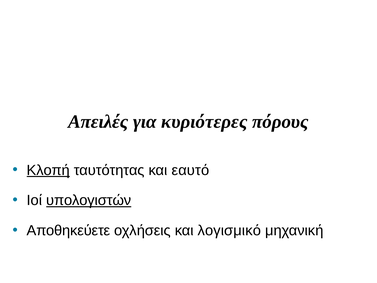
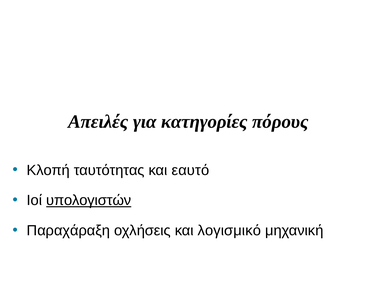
κυριότερες: κυριότερες -> κατηγορίες (204, 122)
Κλοπή underline: present -> none (48, 170)
Αποθηκεύετε: Αποθηκεύετε -> Παραχάραξη (68, 230)
